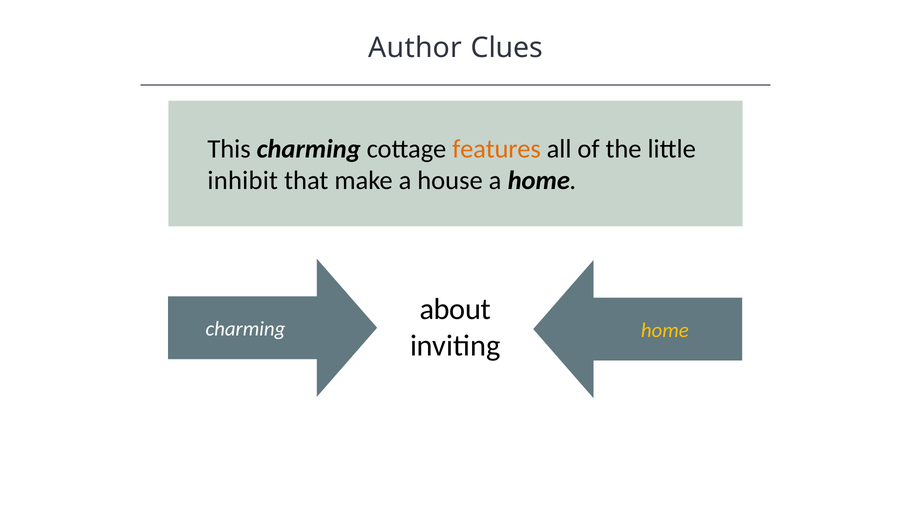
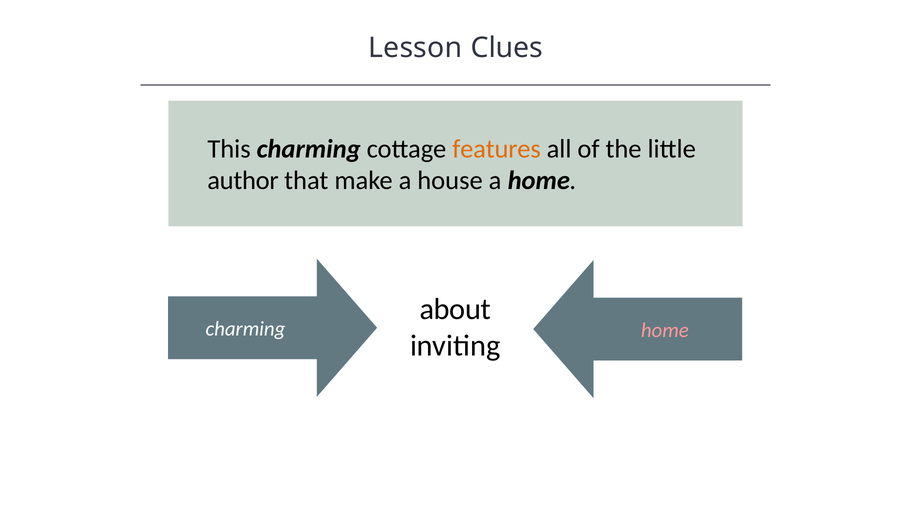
Author: Author -> Lesson (415, 48)
inhibit: inhibit -> author (243, 181)
home colour: yellow -> pink (665, 331)
